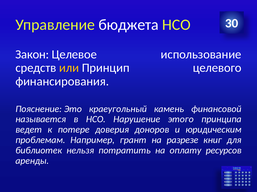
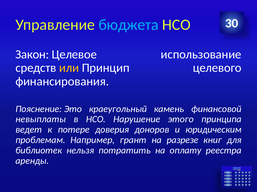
бюджета colour: white -> light blue (129, 25)
называется: называется -> невыплаты (41, 120)
ресурсов: ресурсов -> реестра (224, 151)
